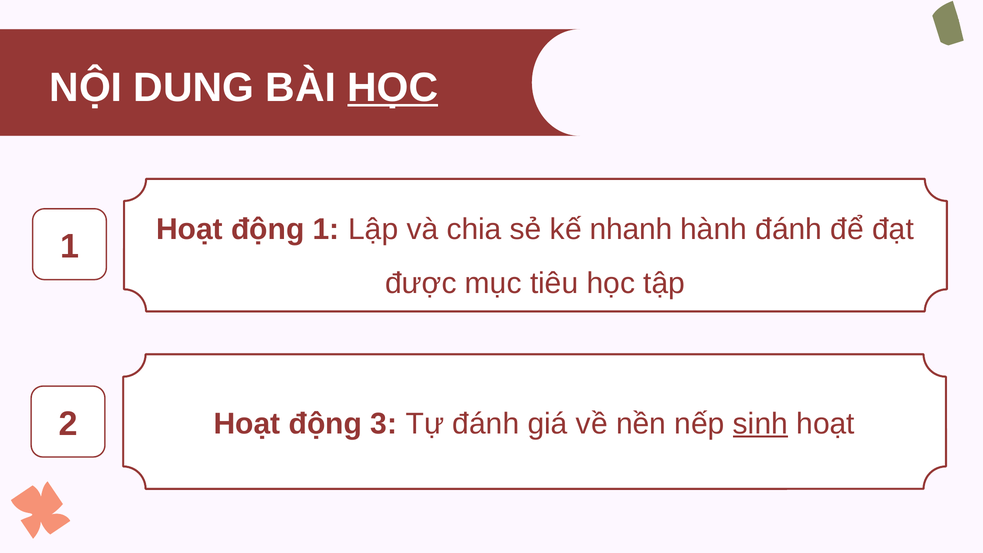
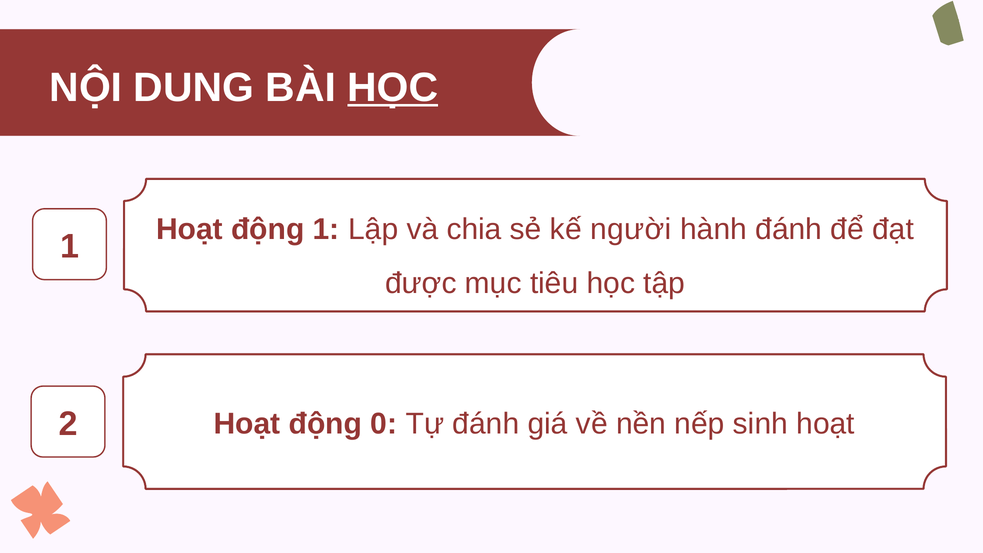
nhanh: nhanh -> người (631, 229)
3: 3 -> 0 (384, 424)
sinh underline: present -> none (760, 424)
